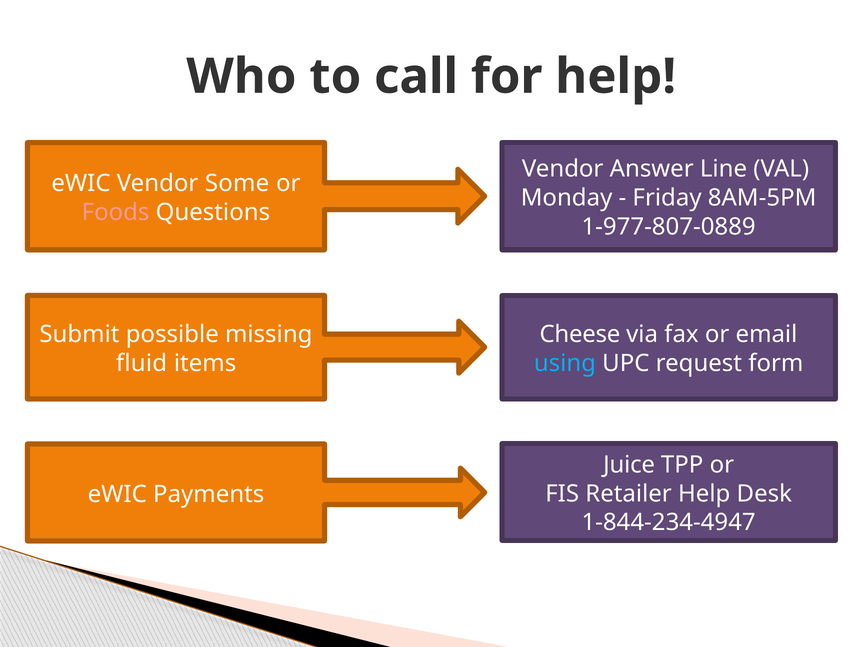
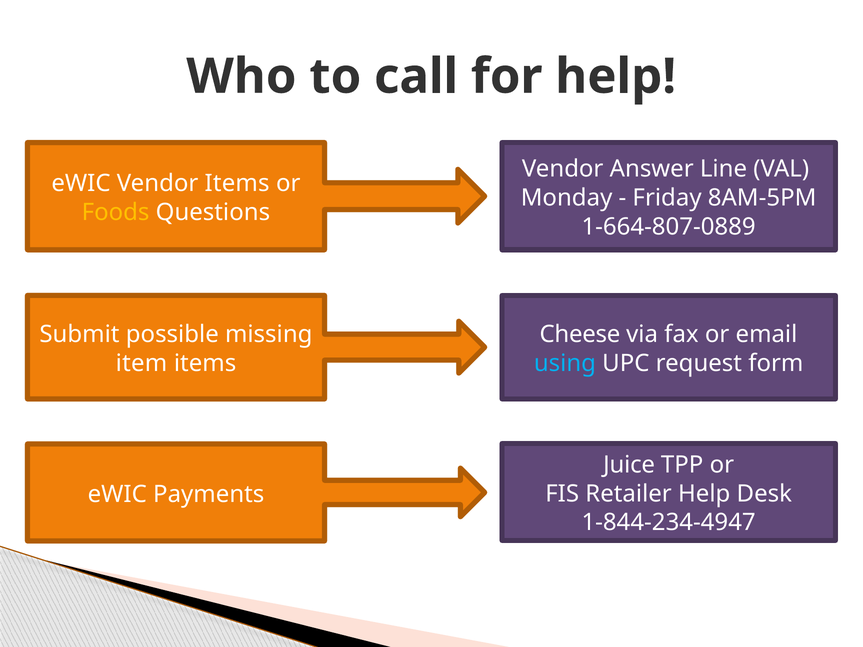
Vendor Some: Some -> Items (237, 184)
Foods colour: pink -> yellow (116, 212)
1-977-807-0889: 1-977-807-0889 -> 1-664-807-0889 (669, 227)
fluid: fluid -> item (142, 363)
